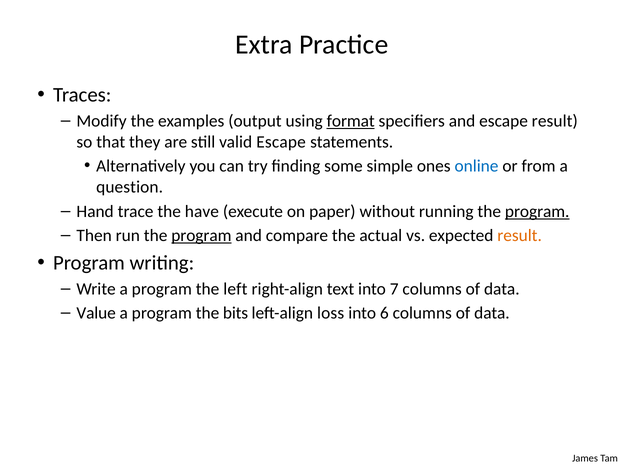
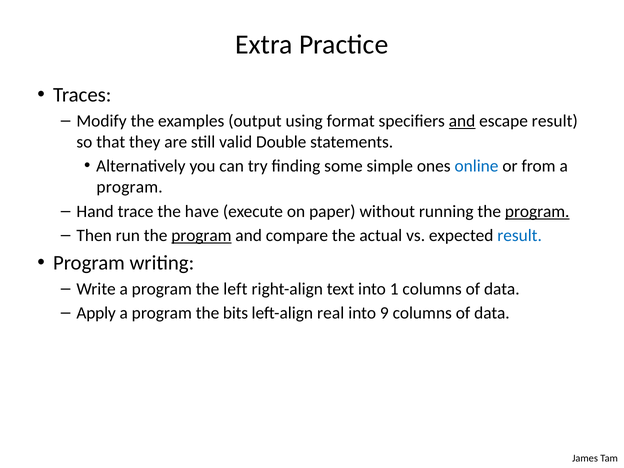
format underline: present -> none (351, 121)
and underline: none -> present (462, 121)
valid Escape: Escape -> Double (281, 142)
question: question -> program (130, 187)
result colour: orange -> blue (520, 236)
7: 7 -> 1 (394, 289)
Value: Value -> Apply (96, 313)
loss: loss -> real (331, 313)
6: 6 -> 9 (384, 313)
